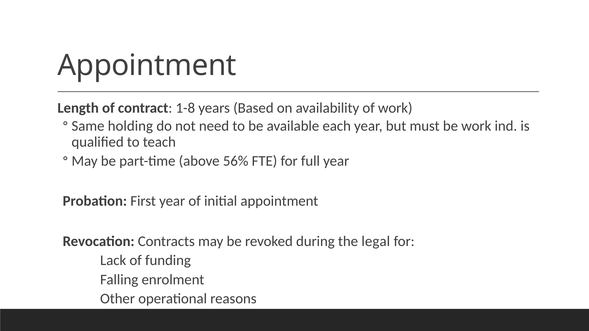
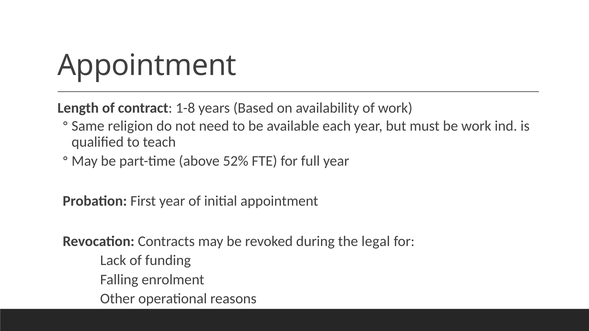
holding: holding -> religion (130, 126)
56%: 56% -> 52% (236, 161)
